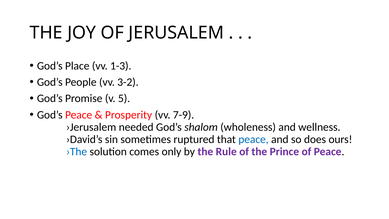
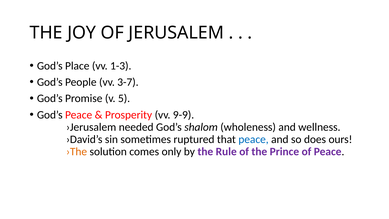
3-2: 3-2 -> 3-7 (128, 82)
7-9: 7-9 -> 9-9 (184, 115)
›The colour: blue -> orange (77, 151)
